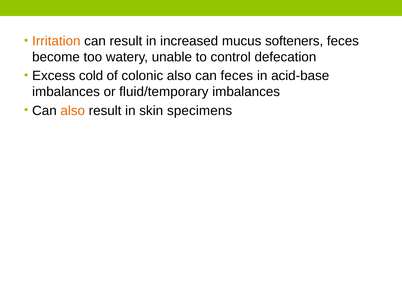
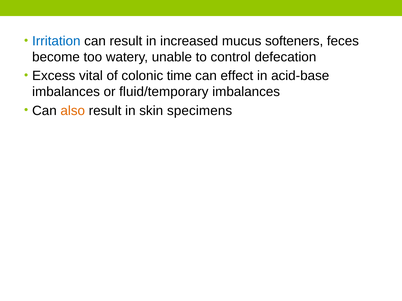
Irritation colour: orange -> blue (56, 41)
cold: cold -> vital (91, 76)
colonic also: also -> time (179, 76)
can feces: feces -> effect (237, 76)
